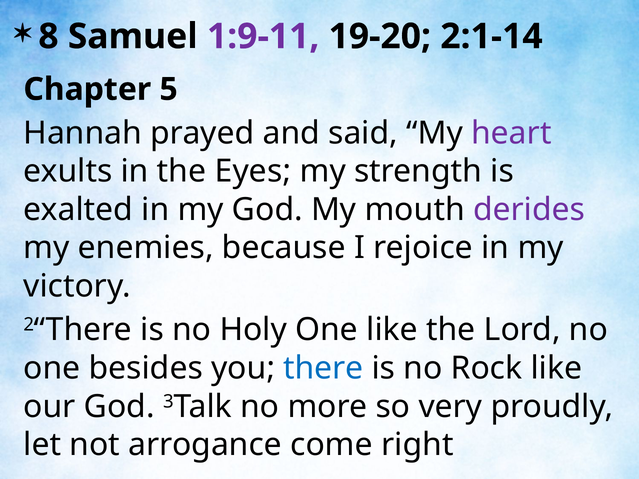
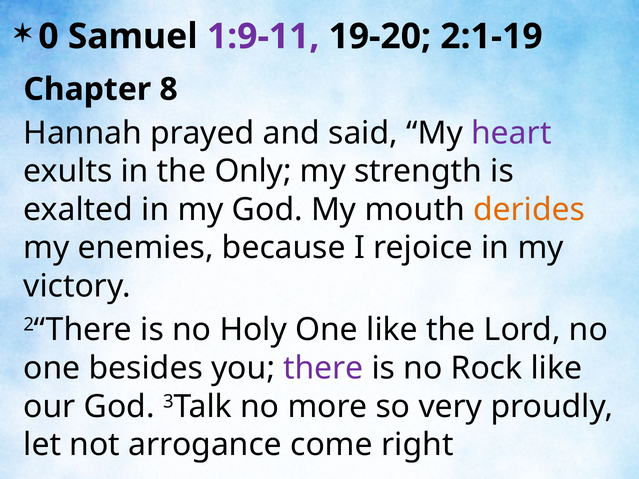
8: 8 -> 0 (48, 36)
2:1-14: 2:1-14 -> 2:1-19 (491, 36)
5: 5 -> 8 (169, 89)
Eyes: Eyes -> Only (253, 171)
derides colour: purple -> orange (529, 210)
there colour: blue -> purple (323, 368)
